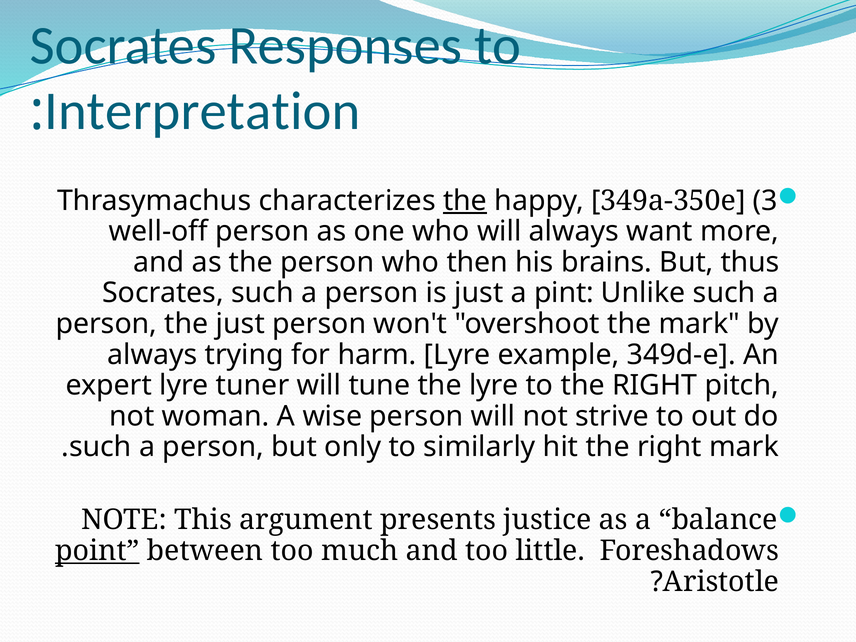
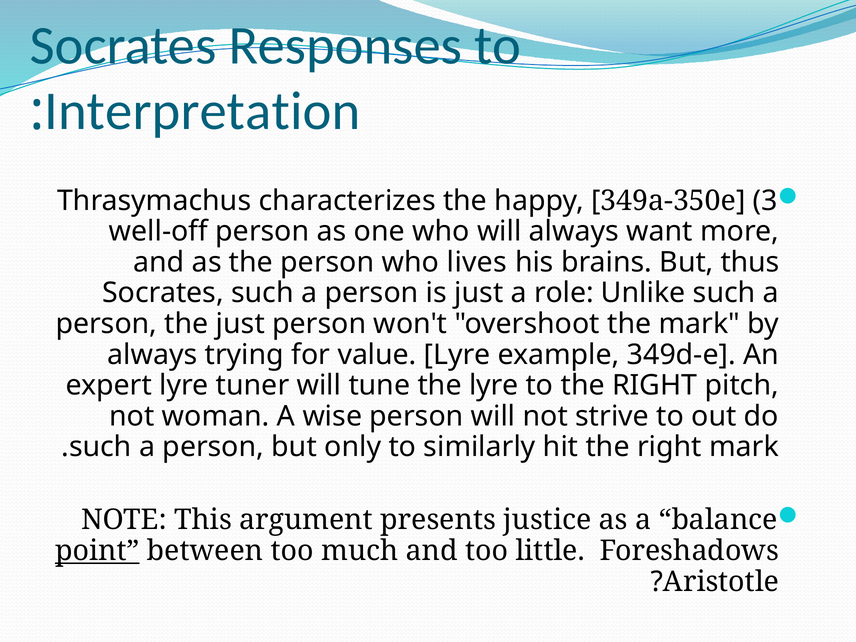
the underline: present -> none (465, 201)
then: then -> lives (477, 262)
pint: pint -> role (564, 293)
harm: harm -> value (377, 355)
